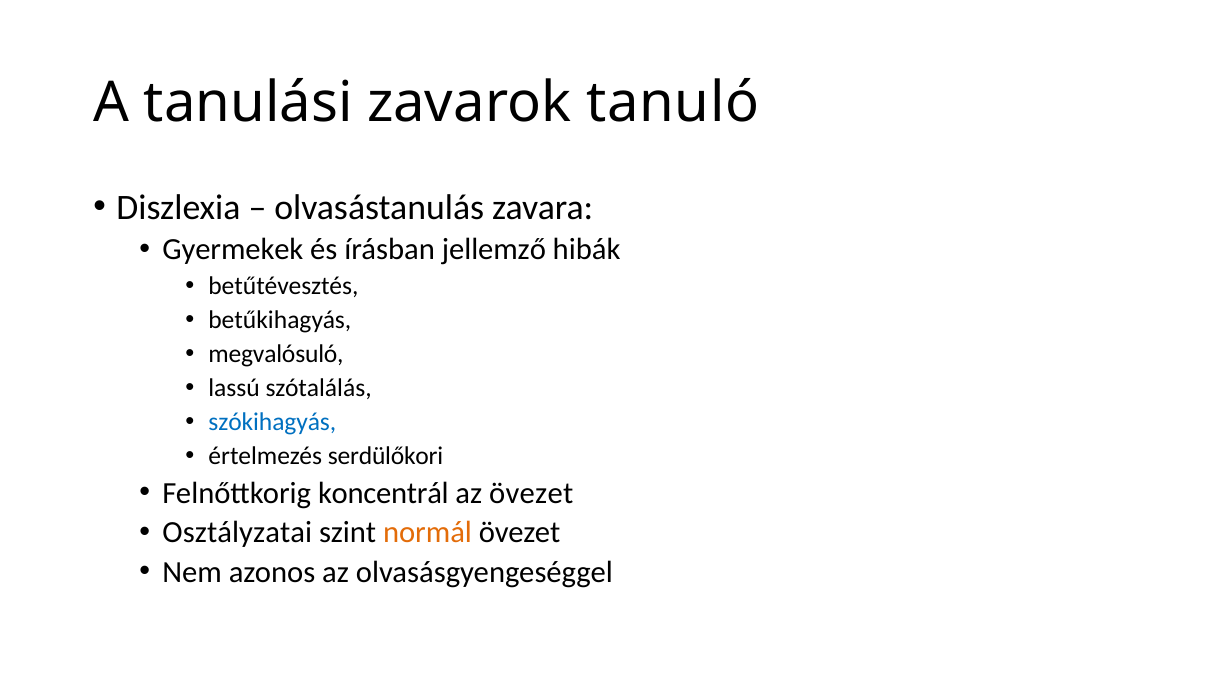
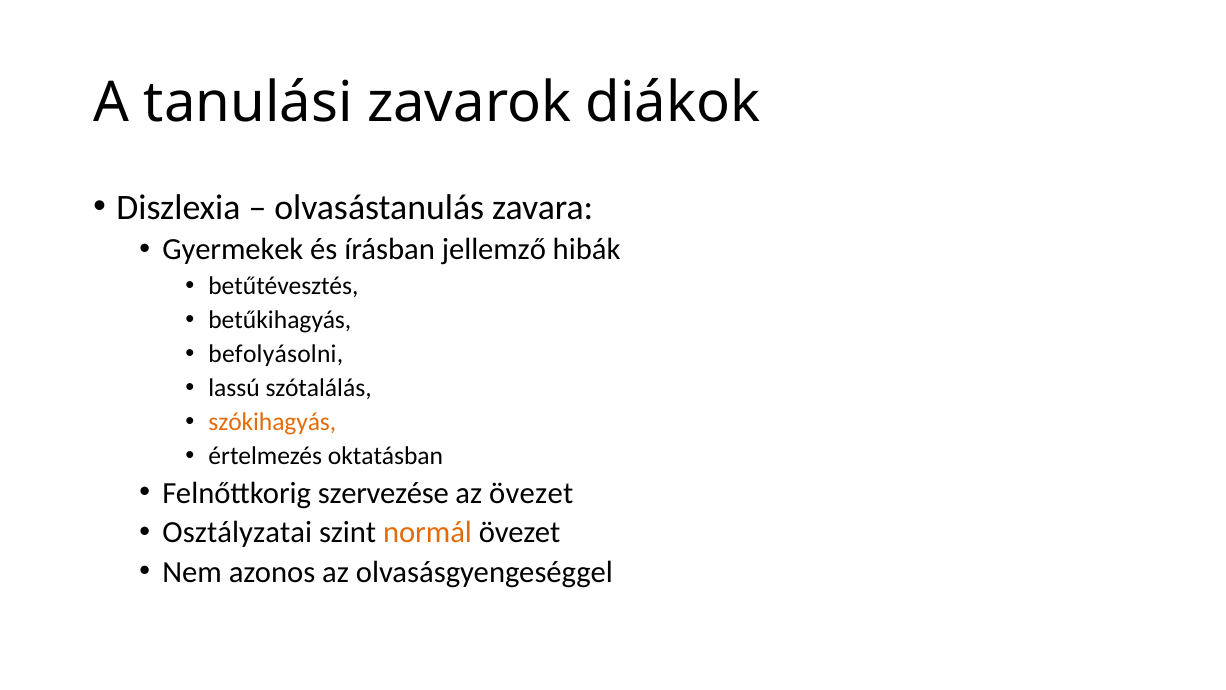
tanuló: tanuló -> diákok (673, 103)
megvalósuló: megvalósuló -> befolyásolni (276, 354)
szókihagyás colour: blue -> orange (272, 422)
serdülőkori: serdülőkori -> oktatásban (385, 456)
koncentrál: koncentrál -> szervezése (383, 493)
